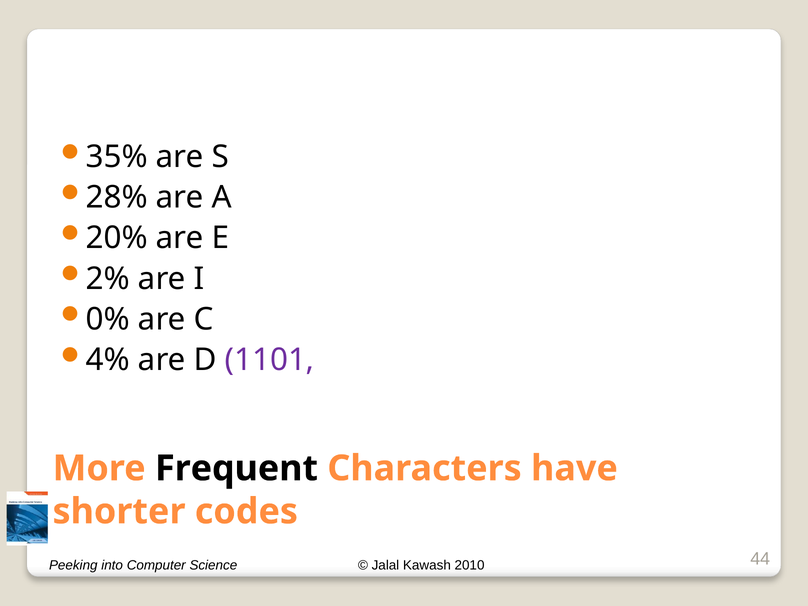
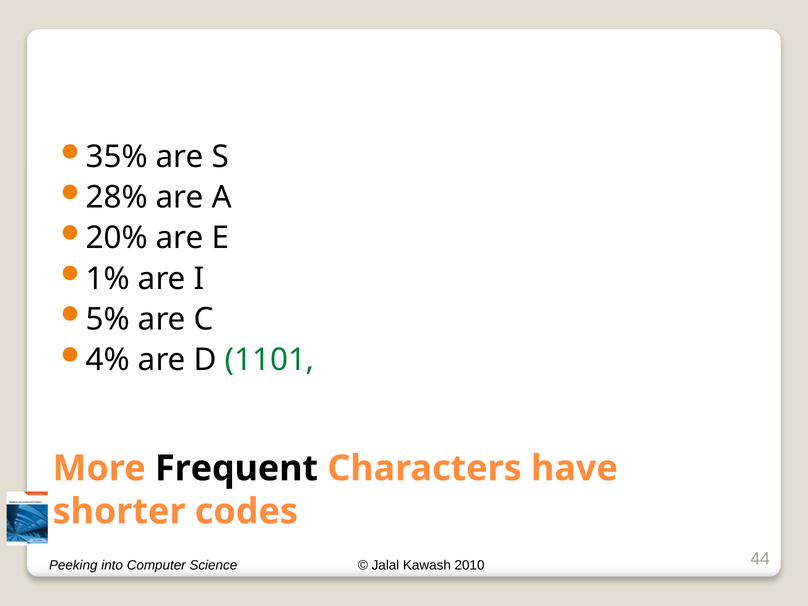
2%: 2% -> 1% (108, 279)
0%: 0% -> 5% (108, 319)
1101 colour: purple -> green (270, 360)
